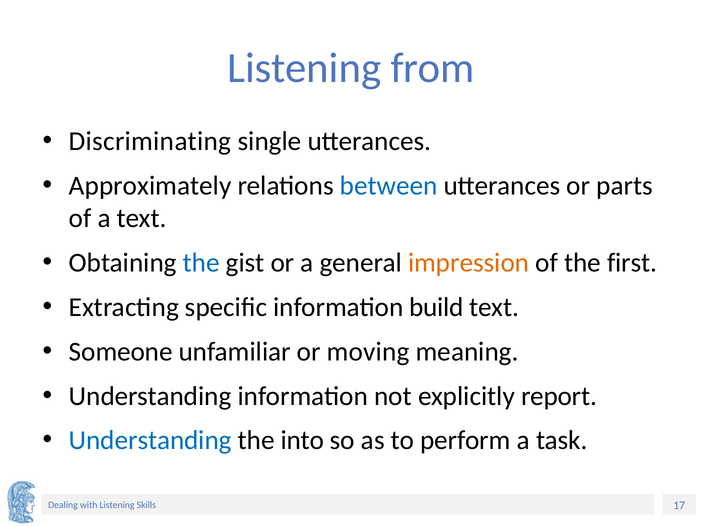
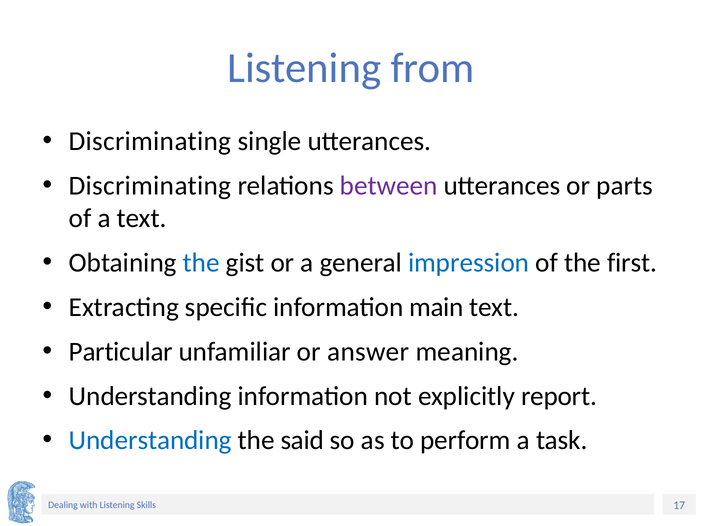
Approximately: Approximately -> Discriminating (150, 186)
between colour: blue -> purple (389, 186)
impression colour: orange -> blue (469, 263)
build: build -> main (436, 307)
Someone: Someone -> Particular (121, 351)
moving: moving -> answer (368, 351)
into: into -> said (302, 440)
